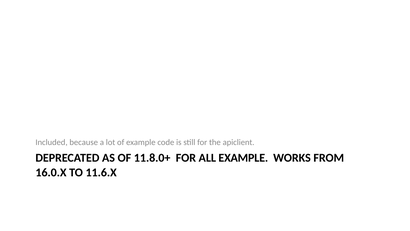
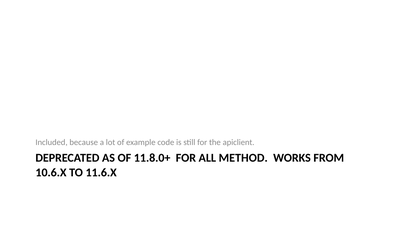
ALL EXAMPLE: EXAMPLE -> METHOD (243, 158)
16.0.X: 16.0.X -> 10.6.X (51, 172)
